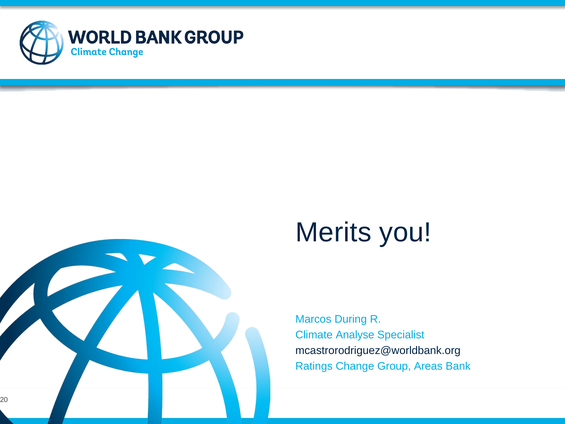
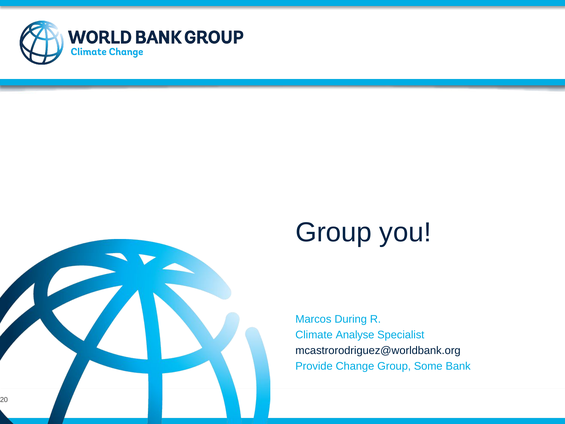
Merits: Merits -> Group (334, 232)
Ratings: Ratings -> Provide (314, 366)
Areas: Areas -> Some (428, 366)
